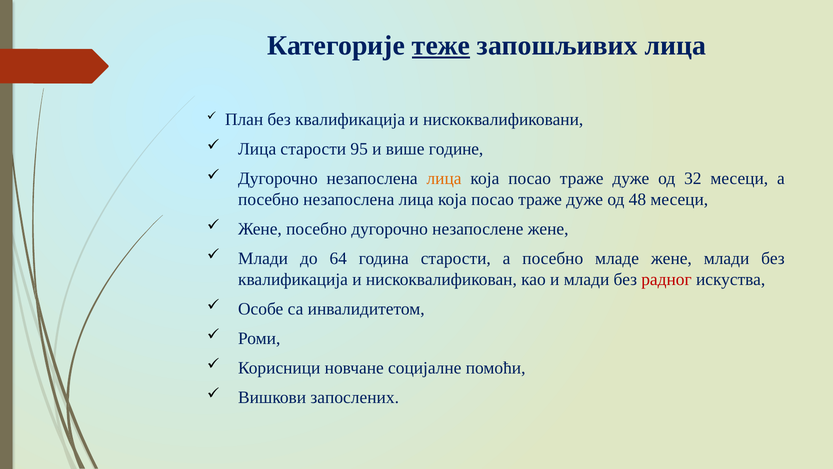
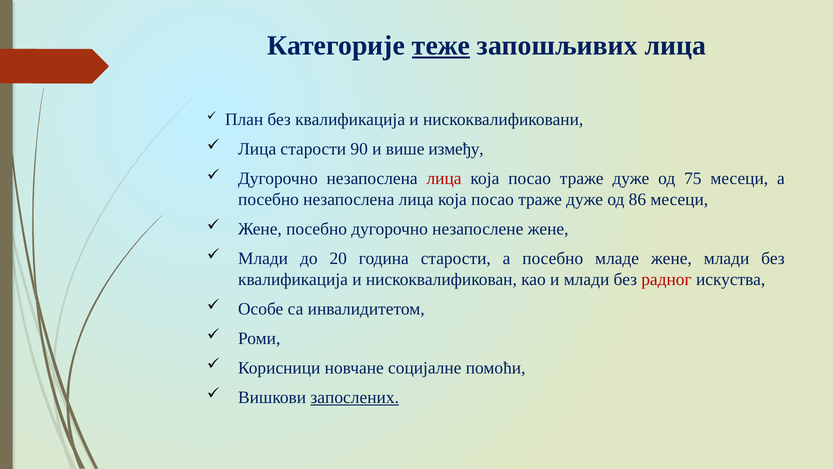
95: 95 -> 90 (359, 149)
године: године -> између (456, 149)
лица colour: orange -> red (444, 178)
32: 32 -> 75 (693, 178)
48: 48 -> 86 (637, 199)
64: 64 -> 20 (338, 258)
запослених underline: none -> present (355, 397)
